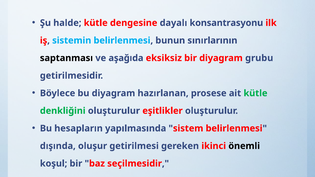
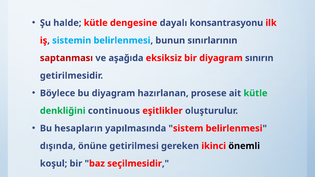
saptanması colour: black -> red (66, 58)
grubu: grubu -> sınırın (259, 58)
denkliğini oluşturulur: oluşturulur -> continuous (114, 111)
oluşur: oluşur -> önüne (93, 146)
